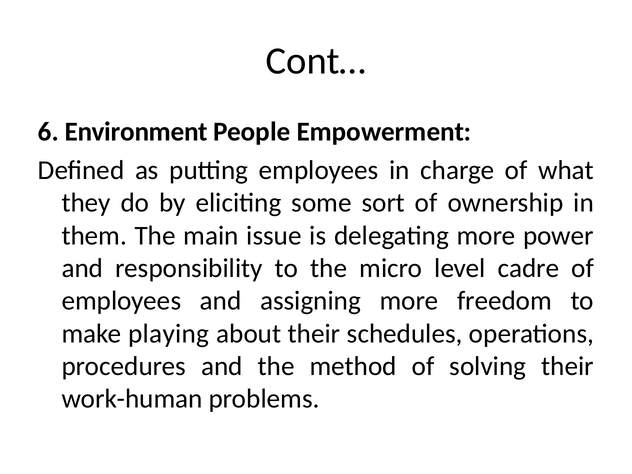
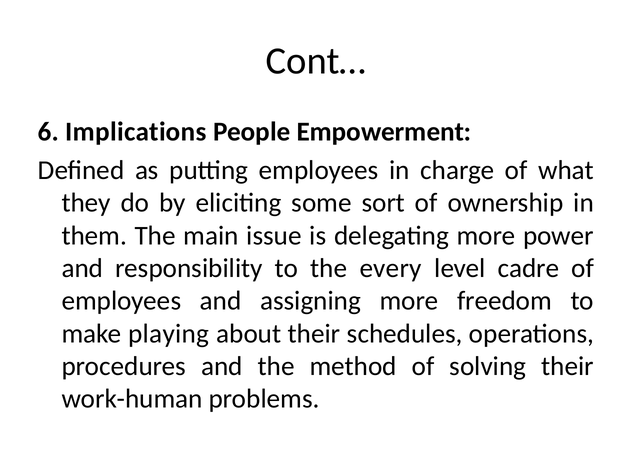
Environment: Environment -> Implications (136, 132)
micro: micro -> every (391, 268)
